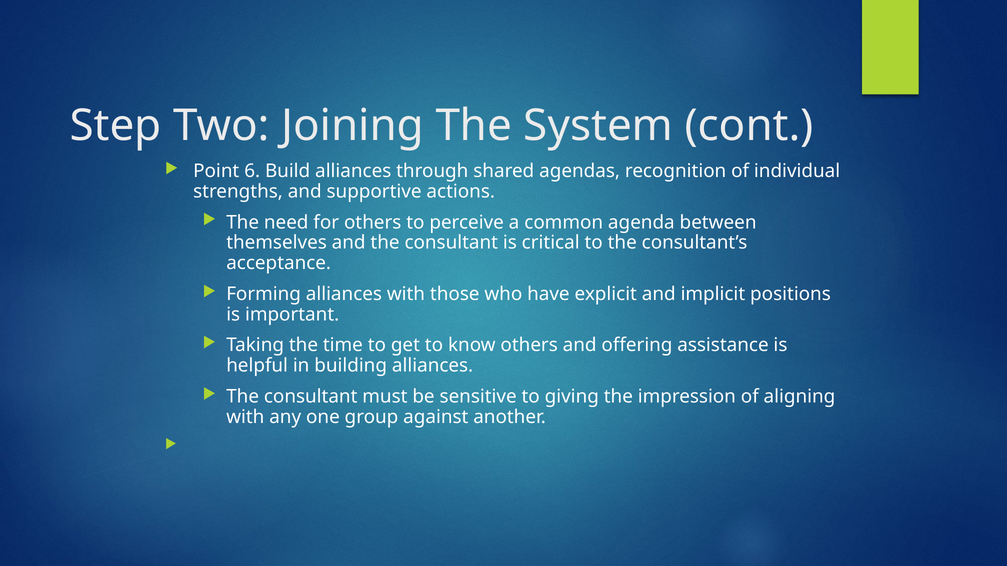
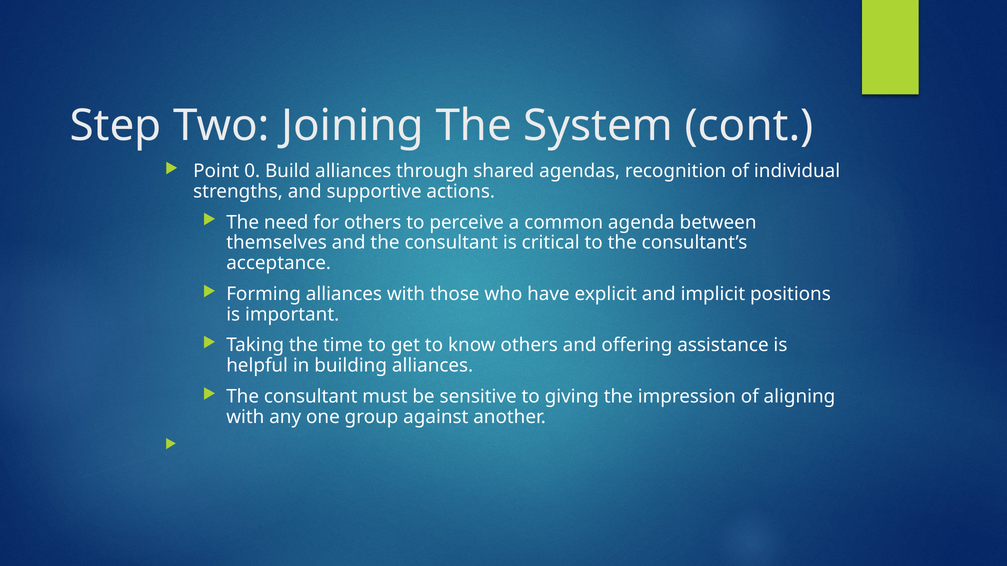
6: 6 -> 0 (252, 171)
